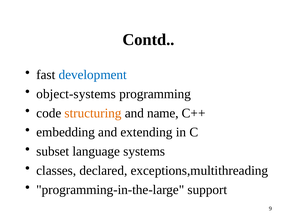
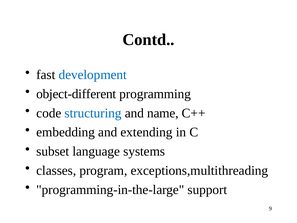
object-systems: object-systems -> object-different (76, 94)
structuring colour: orange -> blue (93, 113)
declared: declared -> program (103, 170)
